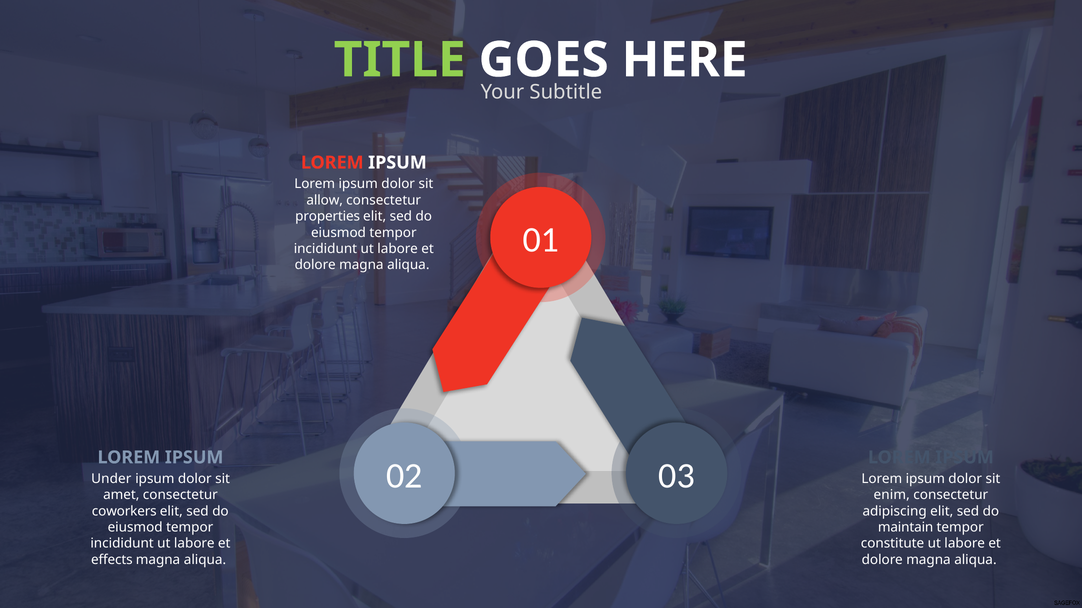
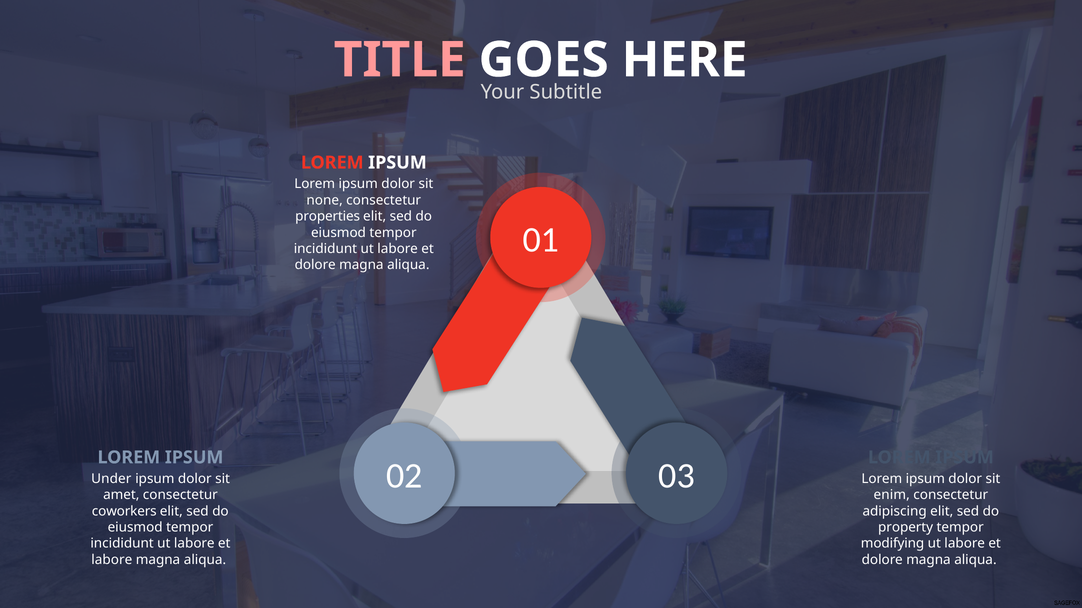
TITLE colour: light green -> pink (400, 60)
allow: allow -> none (325, 200)
maintain: maintain -> property (906, 528)
constitute: constitute -> modifying (893, 544)
effects: effects -> labore (112, 560)
